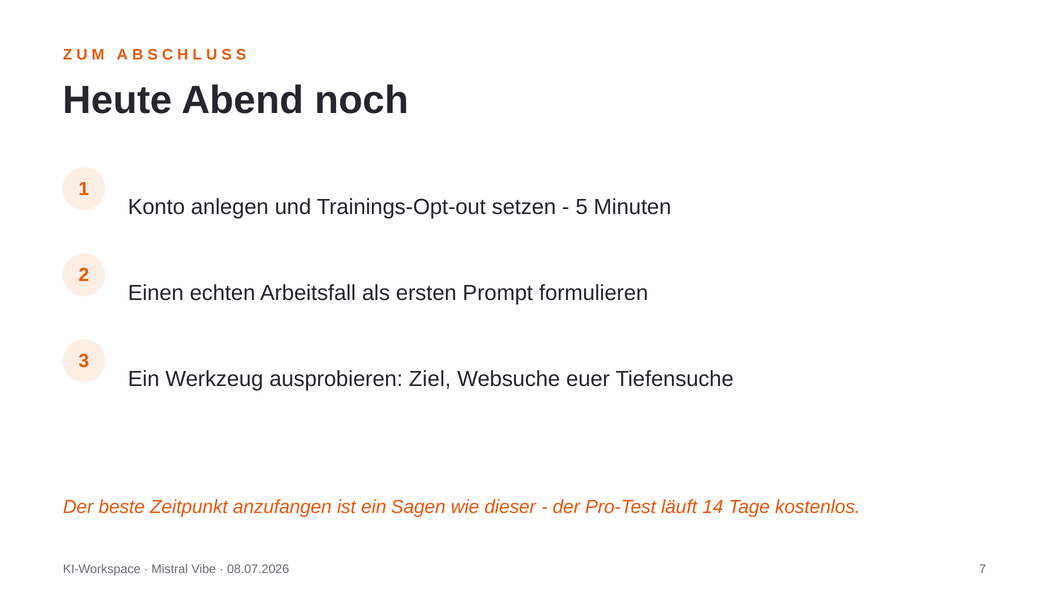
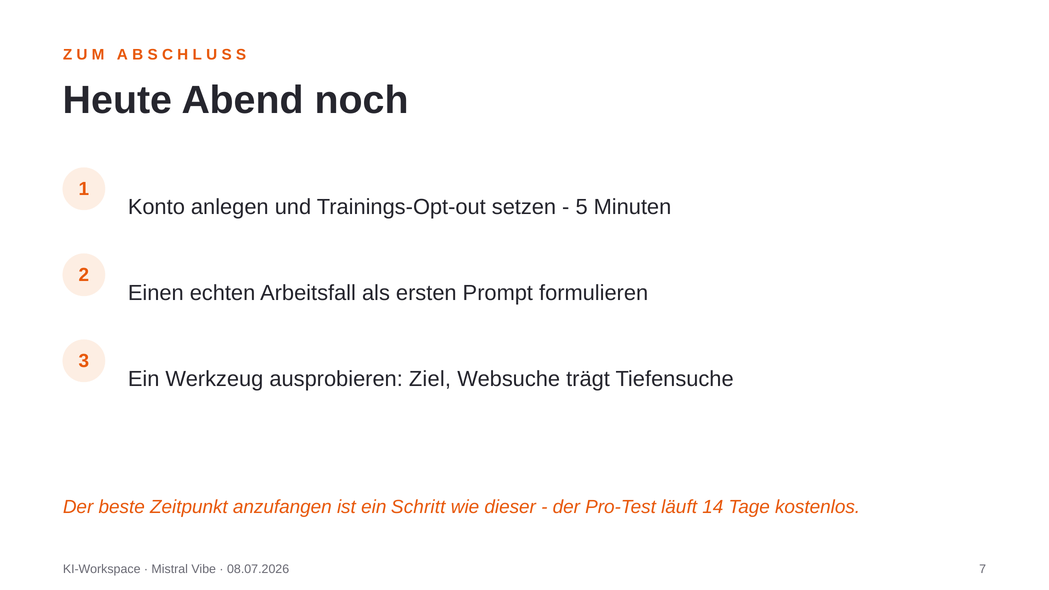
euer: euer -> trägt (588, 379)
Sagen: Sagen -> Schritt (418, 507)
